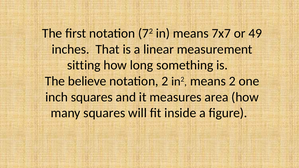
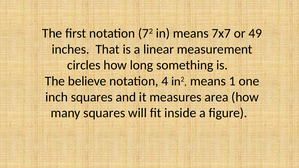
sitting: sitting -> circles (84, 65)
notation 2: 2 -> 4 (165, 81)
means 2: 2 -> 1 (232, 81)
